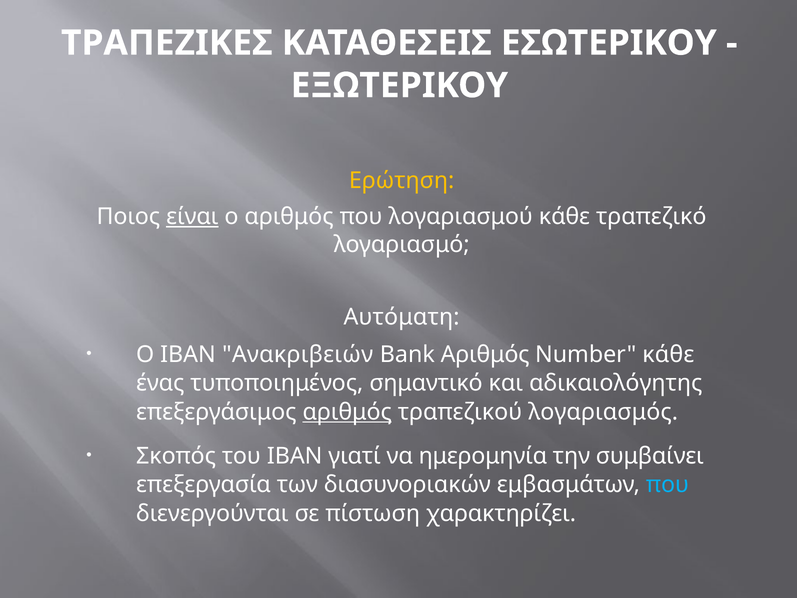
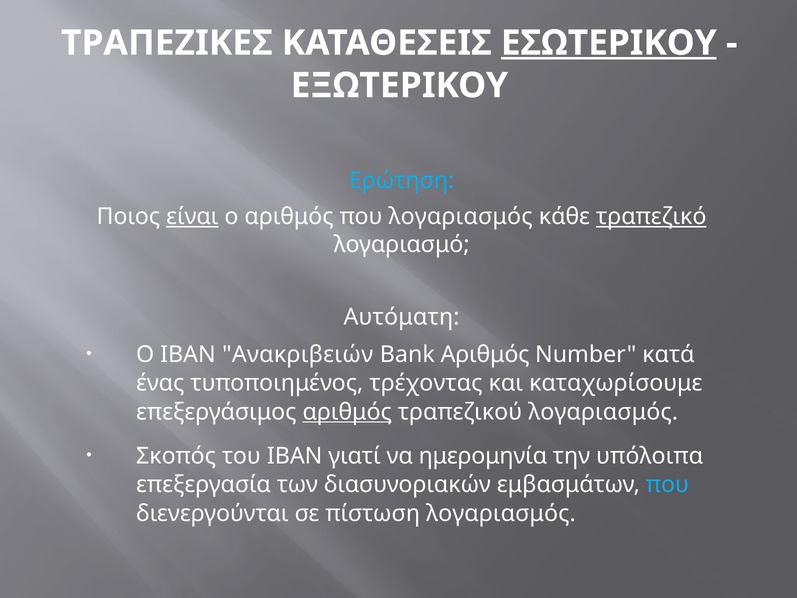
ΕΣΩΤΕΡΙΚΟΥ underline: none -> present (609, 43)
Ερώτηση colour: yellow -> light blue (402, 180)
που λογαριασμού: λογαριασμού -> λογαριασμός (461, 217)
τραπεζικό underline: none -> present (651, 217)
Number κάθε: κάθε -> κατά (668, 354)
σημαντικό: σημαντικό -> τρέχοντας (426, 383)
αδικαιολόγητης: αδικαιολόγητης -> καταχωρίσουμε (616, 383)
συμβαίνει: συμβαίνει -> υπόλοιπα (650, 456)
πίστωση χαρακτηρίζει: χαρακτηρίζει -> λογαριασμός (501, 513)
